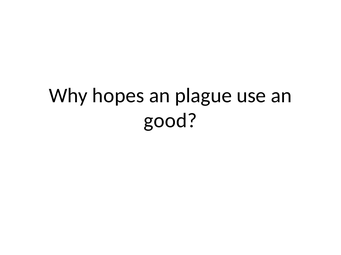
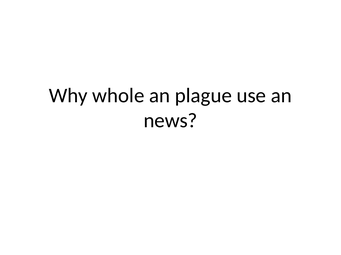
hopes: hopes -> whole (118, 96)
good: good -> news (170, 121)
